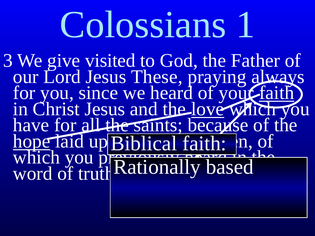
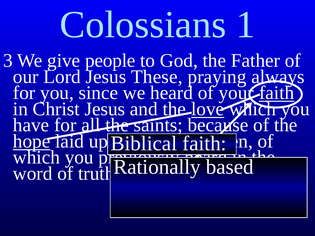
visited: visited -> people (110, 61)
